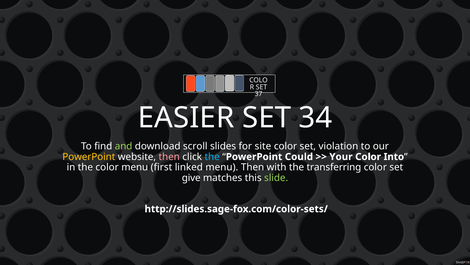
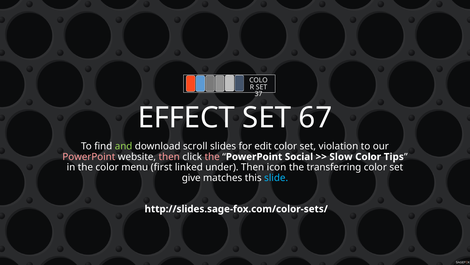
EASIER: EASIER -> EFFECT (186, 117)
34: 34 -> 67 (315, 117)
site: site -> edit (263, 146)
PowerPoint colour: yellow -> pink (89, 156)
the colour: light blue -> pink (212, 156)
Could: Could -> Social (299, 156)
Your: Your -> Slow (341, 156)
Into: Into -> Tips (394, 156)
linked menu: menu -> under (222, 167)
with: with -> icon (276, 167)
slide colour: light green -> light blue (276, 178)
